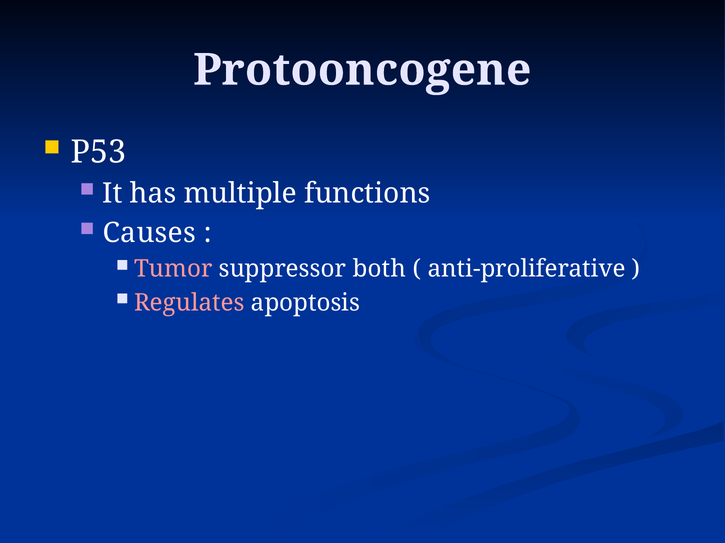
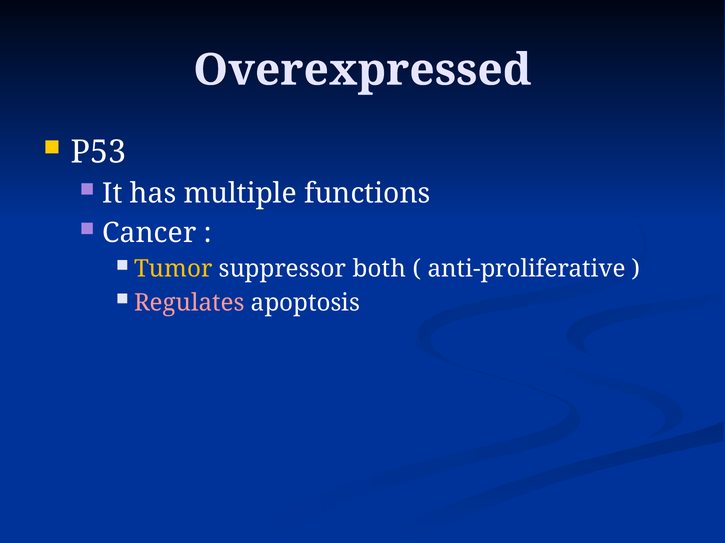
Protooncogene: Protooncogene -> Overexpressed (362, 70)
Causes: Causes -> Cancer (149, 233)
Tumor colour: pink -> yellow (173, 269)
